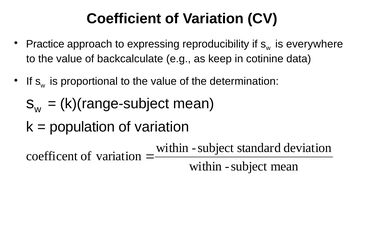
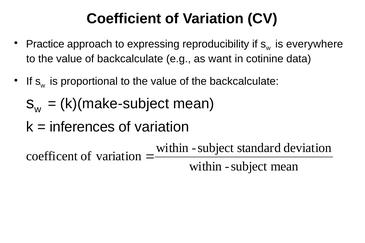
keep: keep -> want (220, 59)
the determination: determination -> backcalculate (244, 82)
k)(range-subject: k)(range-subject -> k)(make-subject (115, 104)
population: population -> inferences (82, 127)
